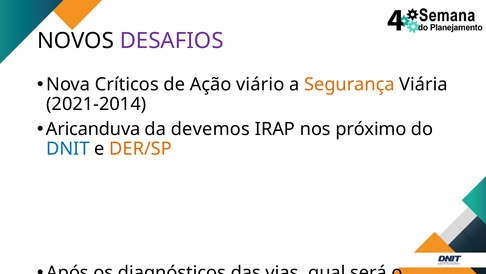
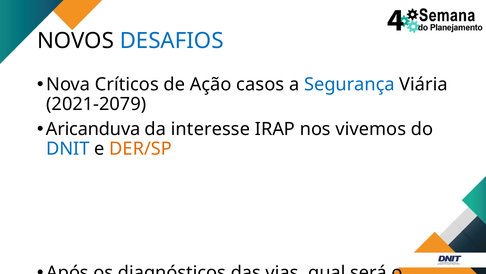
DESAFIOS colour: purple -> blue (172, 41)
viário: viário -> casos (260, 84)
Segurança colour: orange -> blue (349, 84)
2021-2014: 2021-2014 -> 2021-2079 (96, 104)
devemos: devemos -> interesse (210, 129)
nos próximo: próximo -> vivemos (371, 129)
